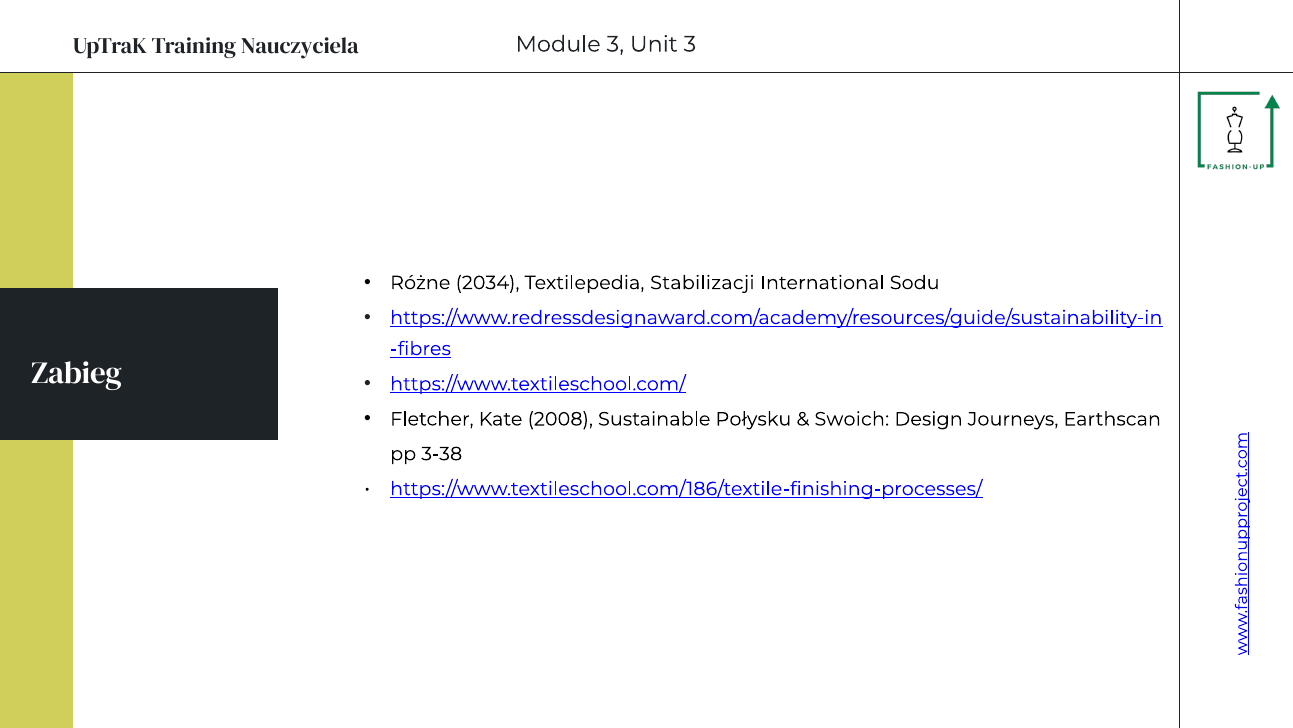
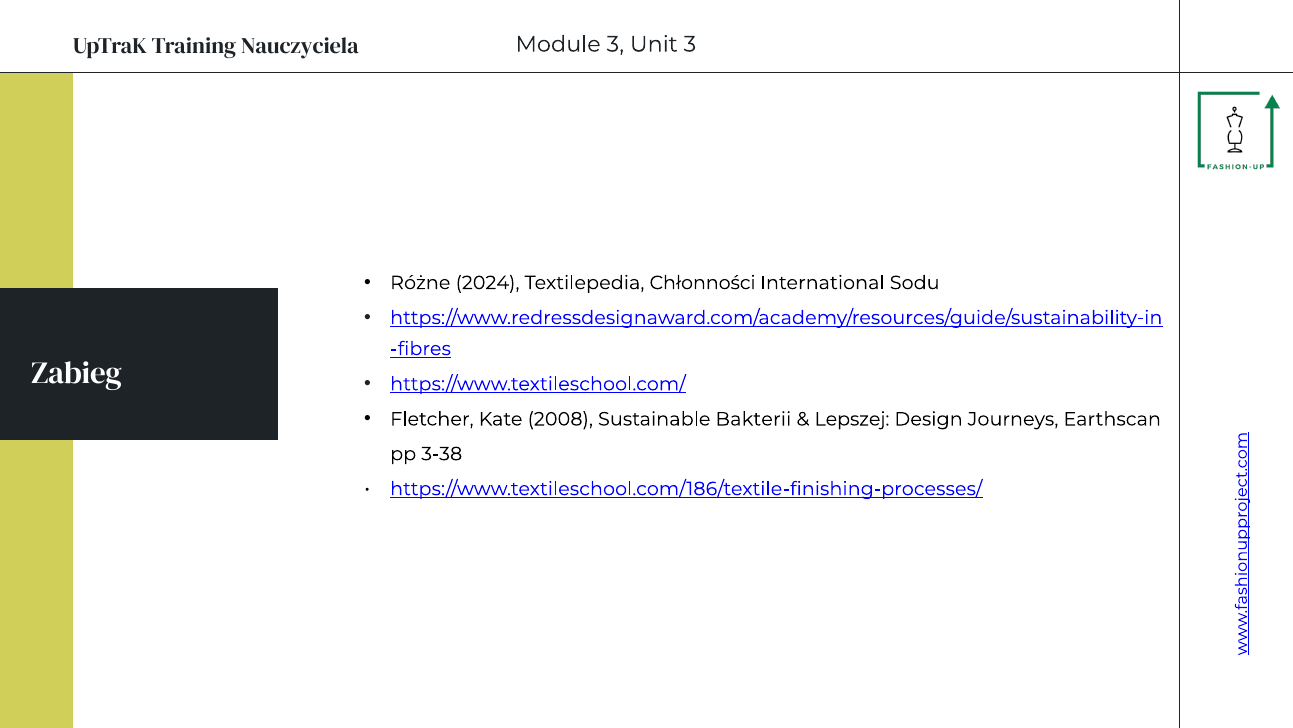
2034: 2034 -> 2024 (488, 283)
Stabilizacji: Stabilizacji -> Chłonności (703, 283)
Połysku: Połysku -> Bakterii (753, 419)
Swoich: Swoich -> Lepszej (852, 419)
